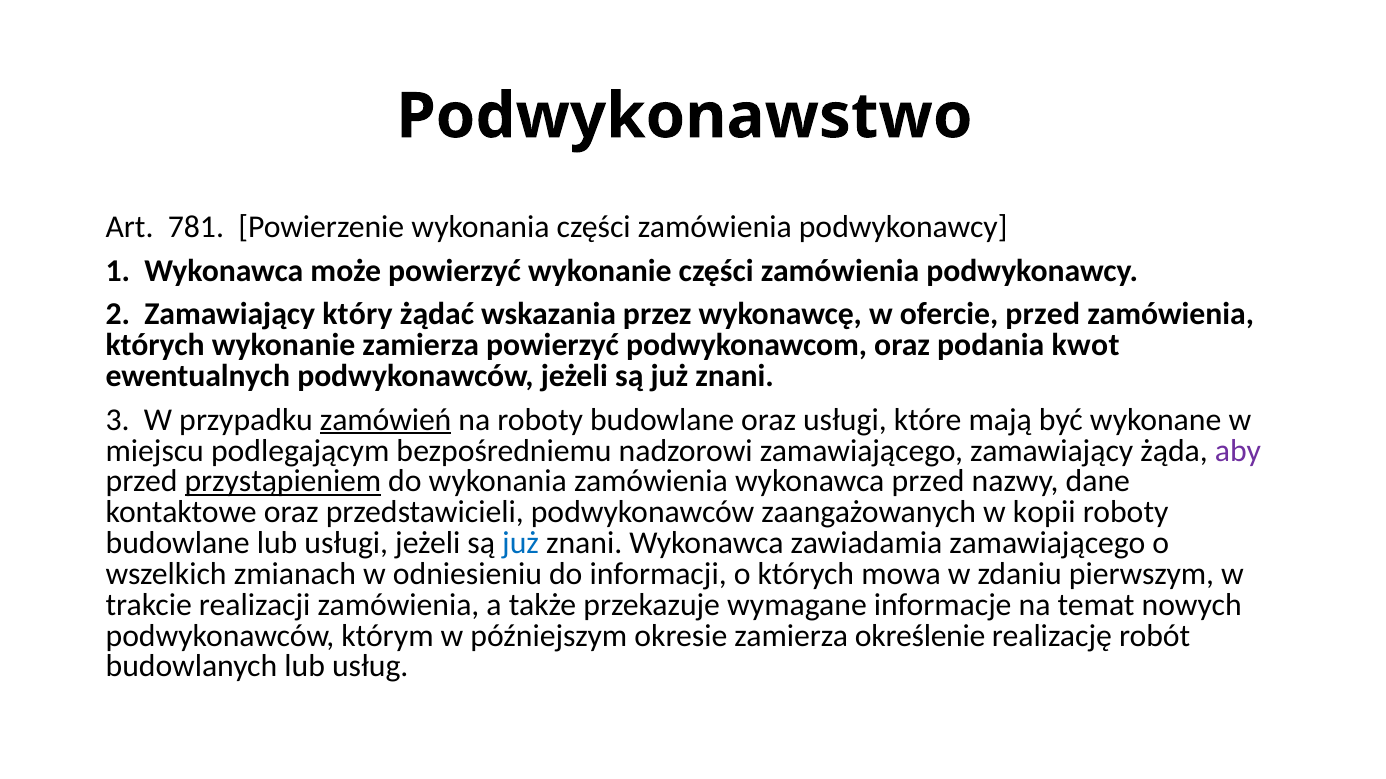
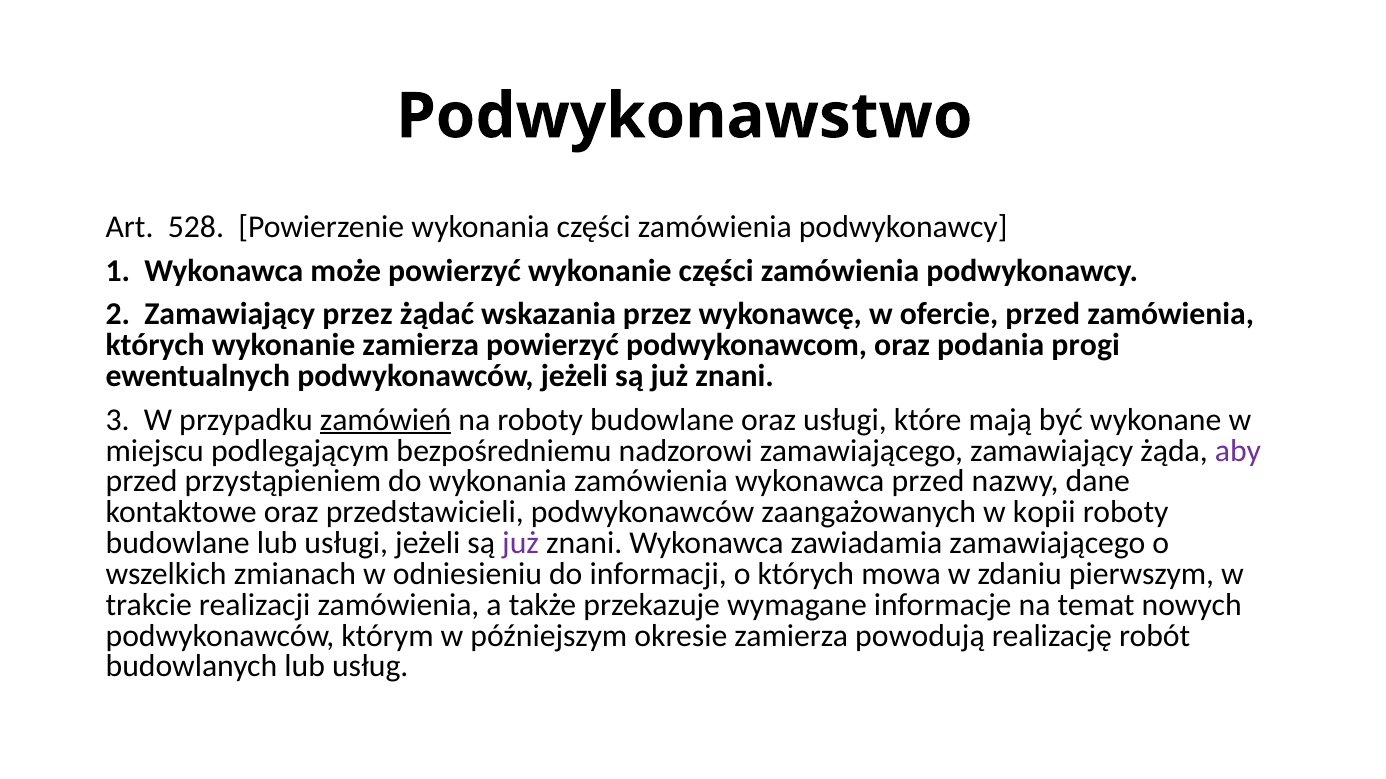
781: 781 -> 528 (196, 227)
Zamawiający który: który -> przez (357, 315)
kwot: kwot -> progi (1086, 345)
przystąpieniem underline: present -> none (283, 482)
już colour: blue -> purple (521, 544)
określenie: określenie -> powodują (920, 636)
